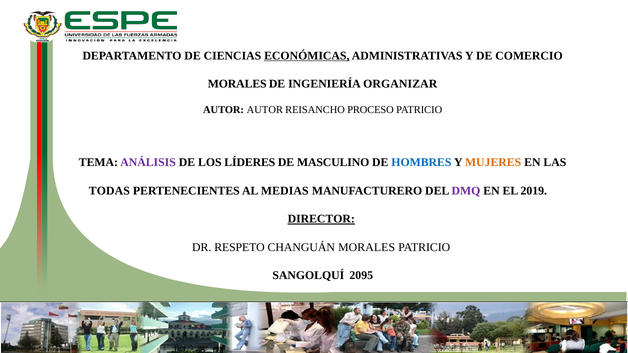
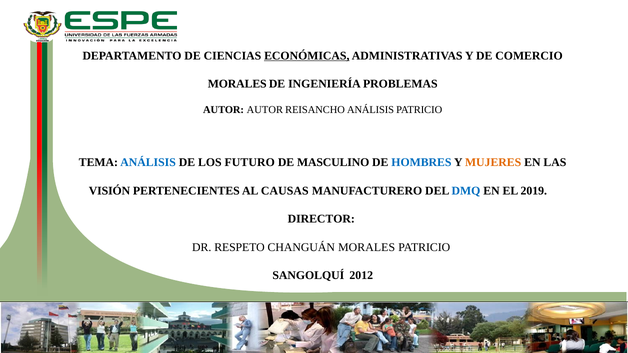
ORGANIZAR: ORGANIZAR -> PROBLEMAS (400, 84)
REISANCHO PROCESO: PROCESO -> ANÁLISIS (371, 110)
ANÁLISIS colour: purple -> blue (148, 163)
LÍDERES: LÍDERES -> FUTURO (250, 163)
TODAS: TODAS -> VISIÓN (109, 191)
MEDIAS: MEDIAS -> CAUSAS (285, 191)
DMQ colour: purple -> blue (466, 191)
DIRECTOR underline: present -> none (321, 219)
2095: 2095 -> 2012 (361, 276)
